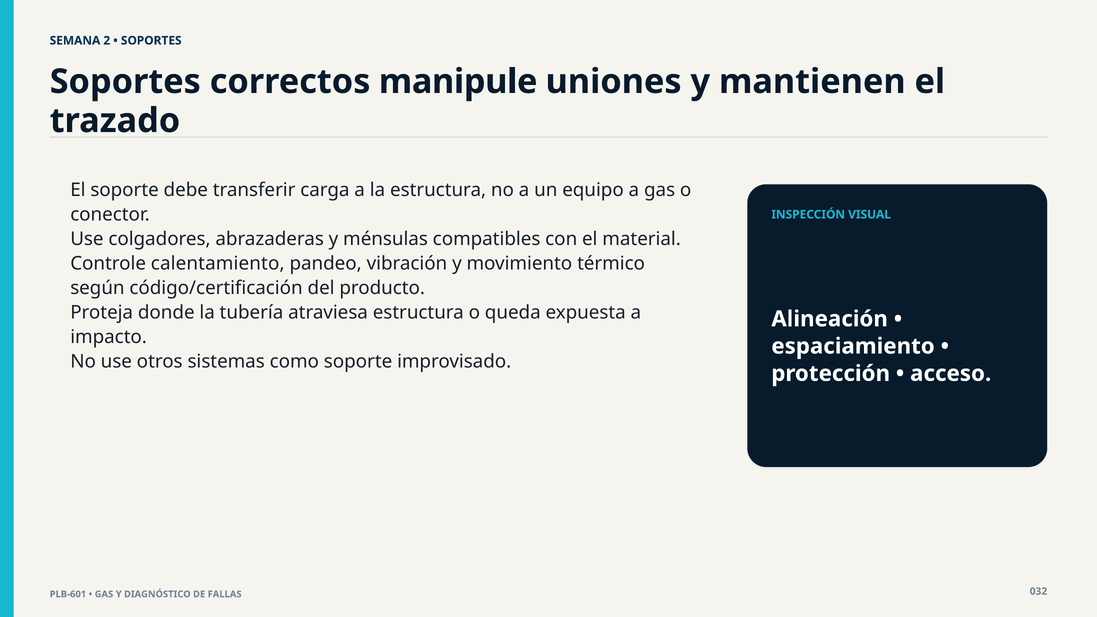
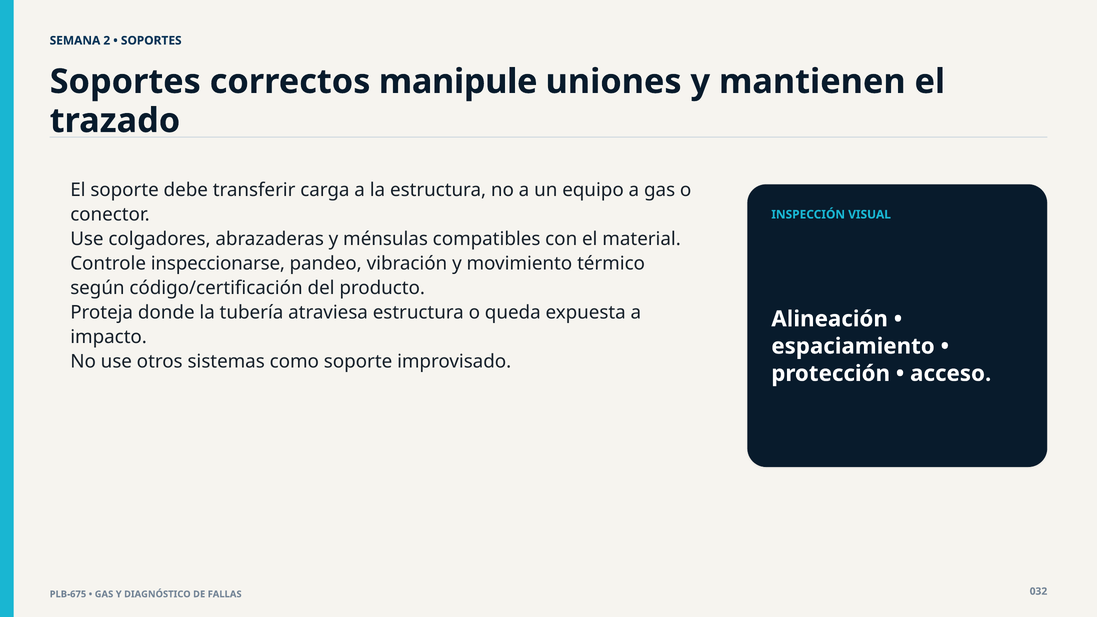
calentamiento: calentamiento -> inspeccionarse (218, 264)
PLB-601: PLB-601 -> PLB-675 (68, 594)
